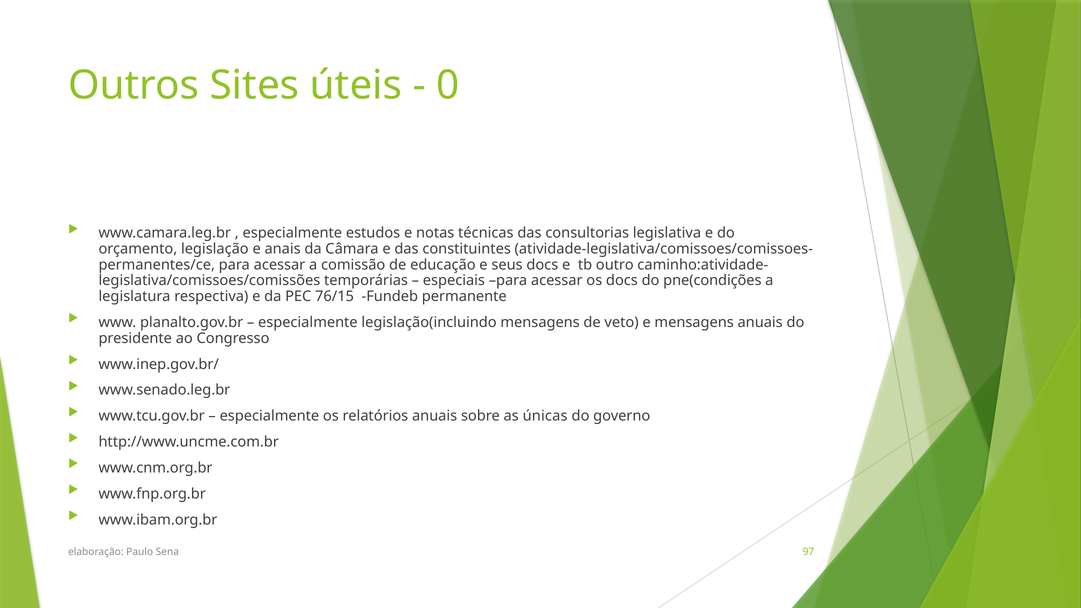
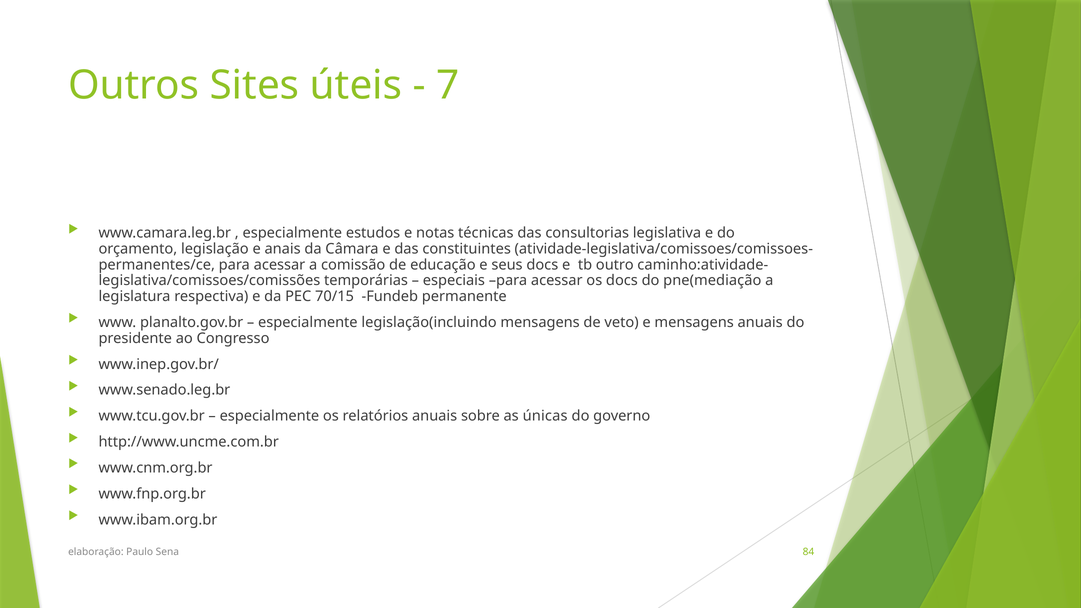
0: 0 -> 7 (448, 85)
pne(condições: pne(condições -> pne(mediação (712, 281)
76/15: 76/15 -> 70/15 (335, 296)
97: 97 -> 84 (808, 552)
